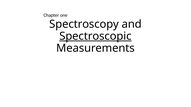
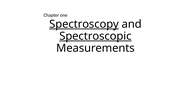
Spectroscopy underline: none -> present (84, 24)
